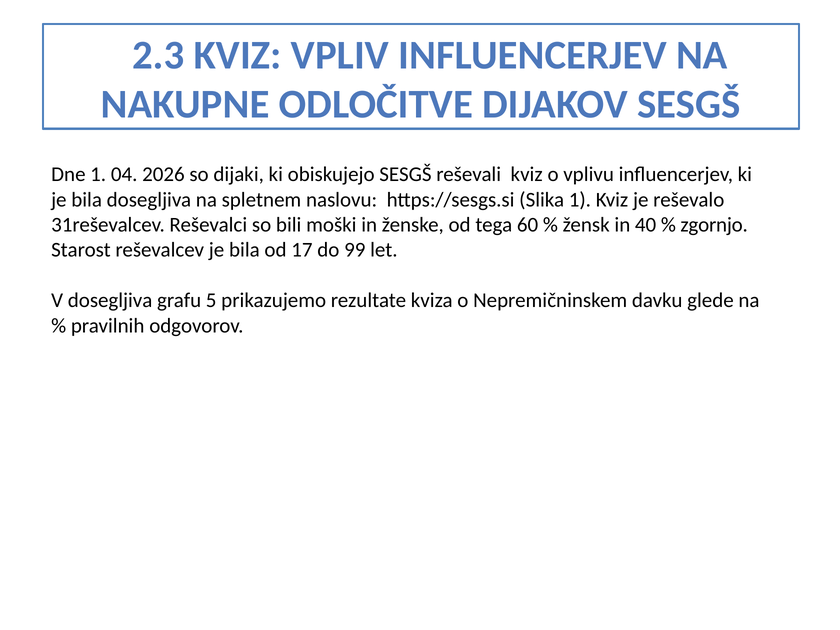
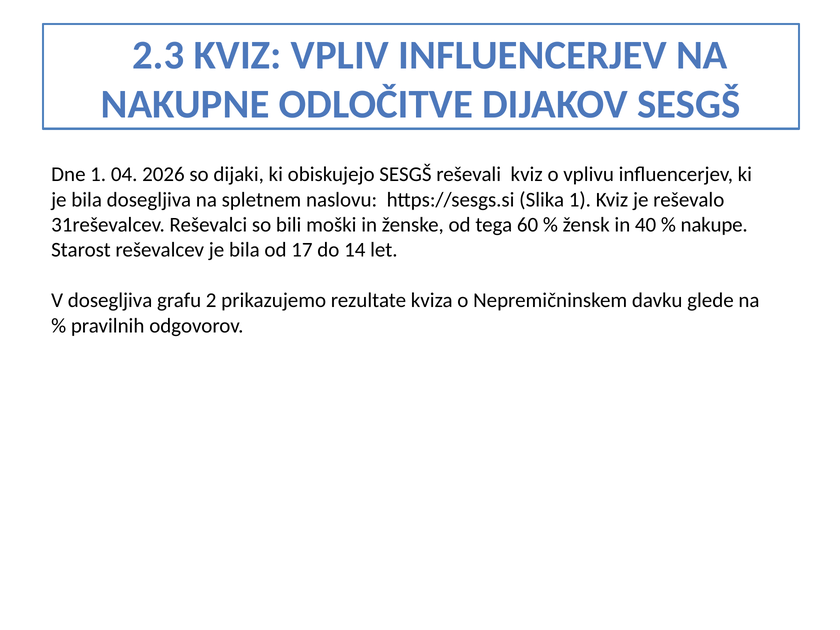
zgornjo: zgornjo -> nakupe (714, 225)
99: 99 -> 14 (355, 250)
5: 5 -> 2 (211, 300)
